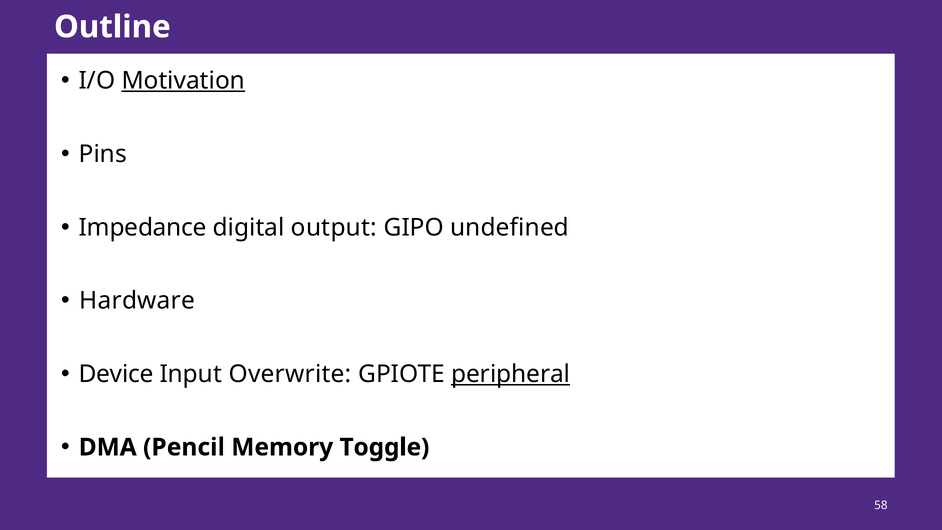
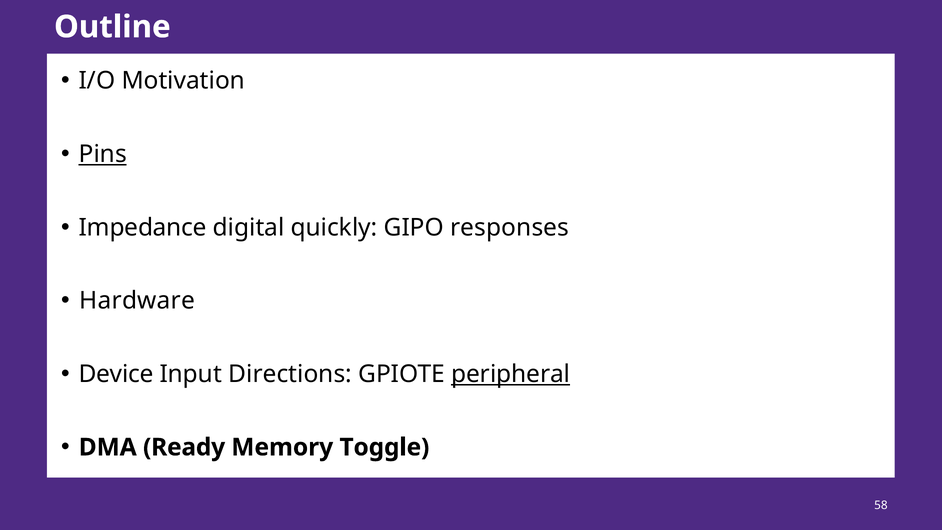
Motivation underline: present -> none (183, 81)
Pins underline: none -> present (103, 154)
output: output -> quickly (334, 227)
undefined: undefined -> responses (510, 227)
Overwrite: Overwrite -> Directions (290, 374)
Pencil: Pencil -> Ready (184, 447)
